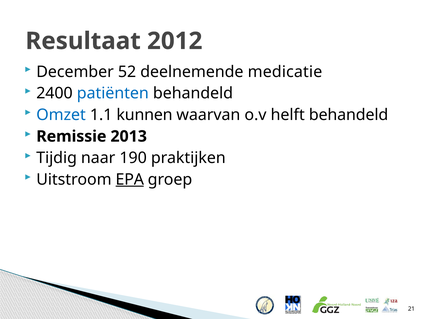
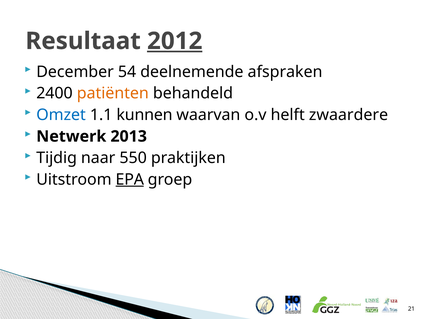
2012 underline: none -> present (175, 41)
52: 52 -> 54 (127, 72)
medicatie: medicatie -> afspraken (285, 72)
patiënten colour: blue -> orange (113, 93)
helft behandeld: behandeld -> zwaardere (348, 115)
Remissie: Remissie -> Netwerk (71, 136)
190: 190 -> 550 (133, 158)
